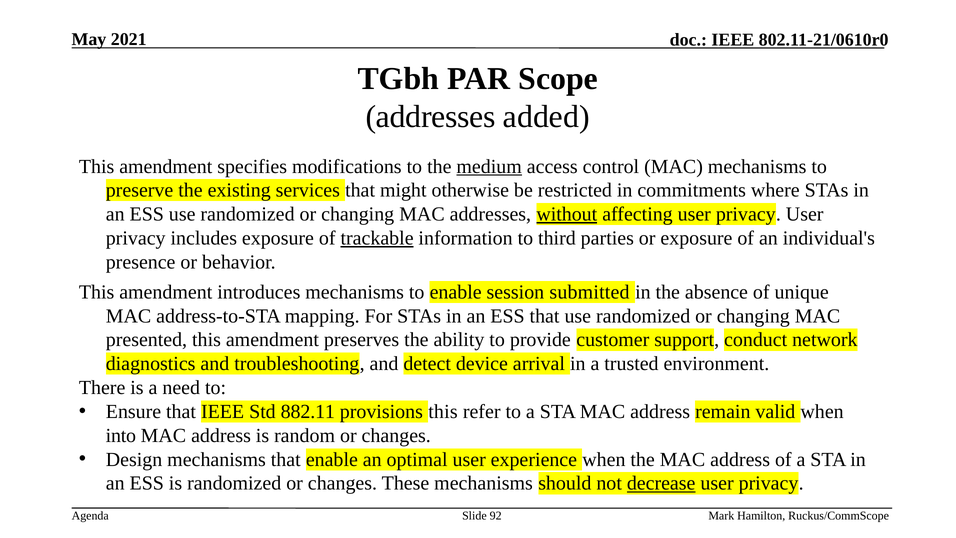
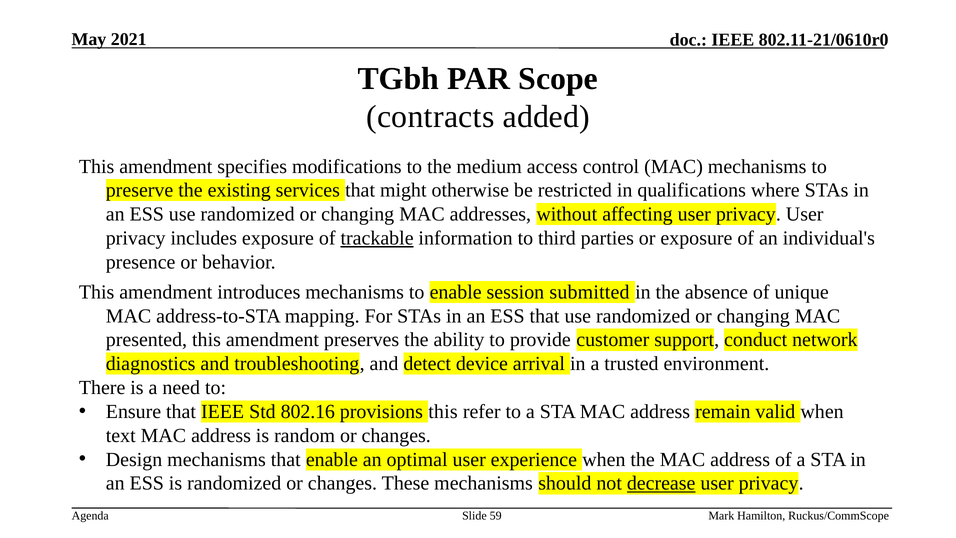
addresses: addresses -> contracts (430, 117)
medium underline: present -> none (489, 166)
commitments: commitments -> qualifications (692, 190)
without underline: present -> none (567, 214)
882.11: 882.11 -> 802.16 (308, 411)
into: into -> text (121, 435)
92: 92 -> 59 (496, 516)
